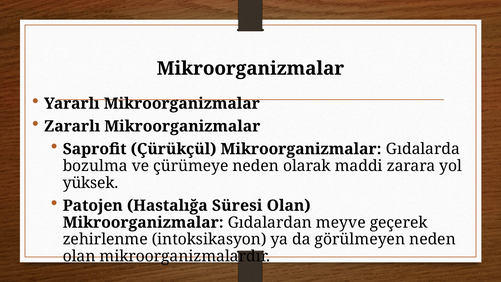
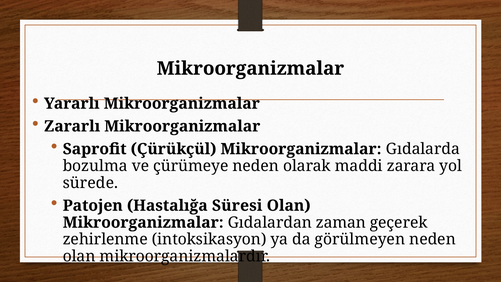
yüksek: yüksek -> sürede (90, 183)
meyve: meyve -> zaman (341, 222)
